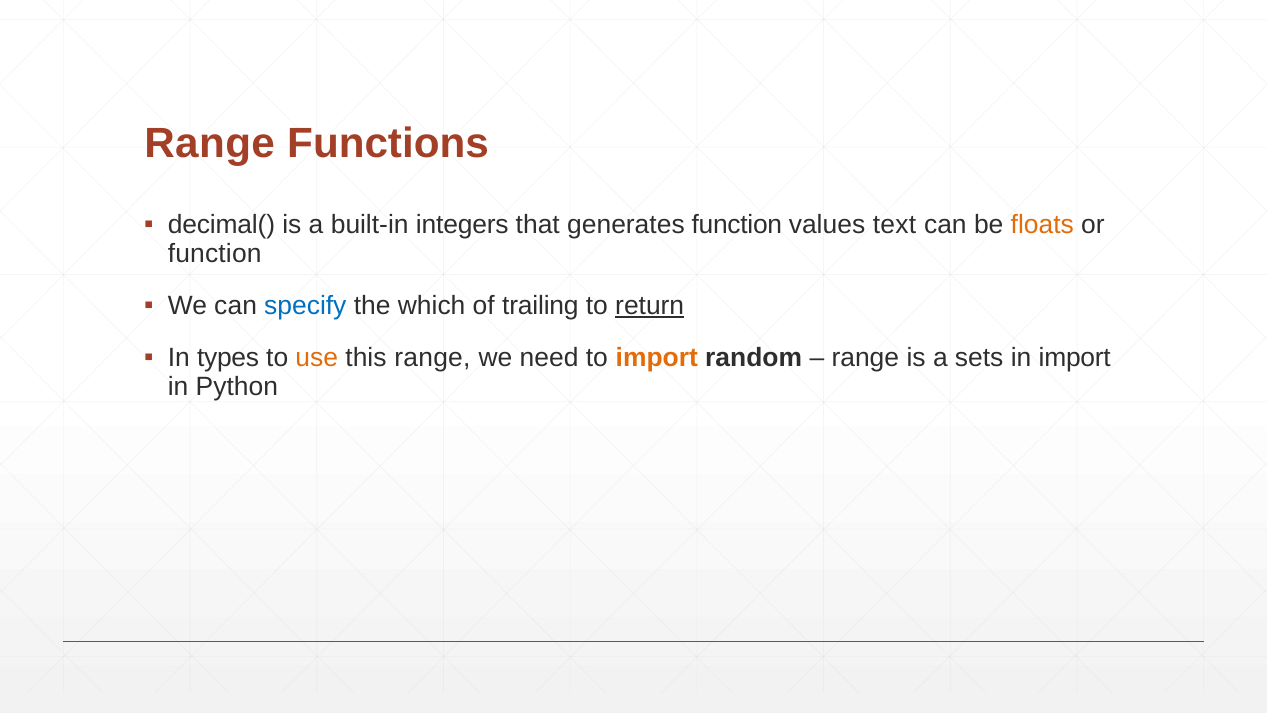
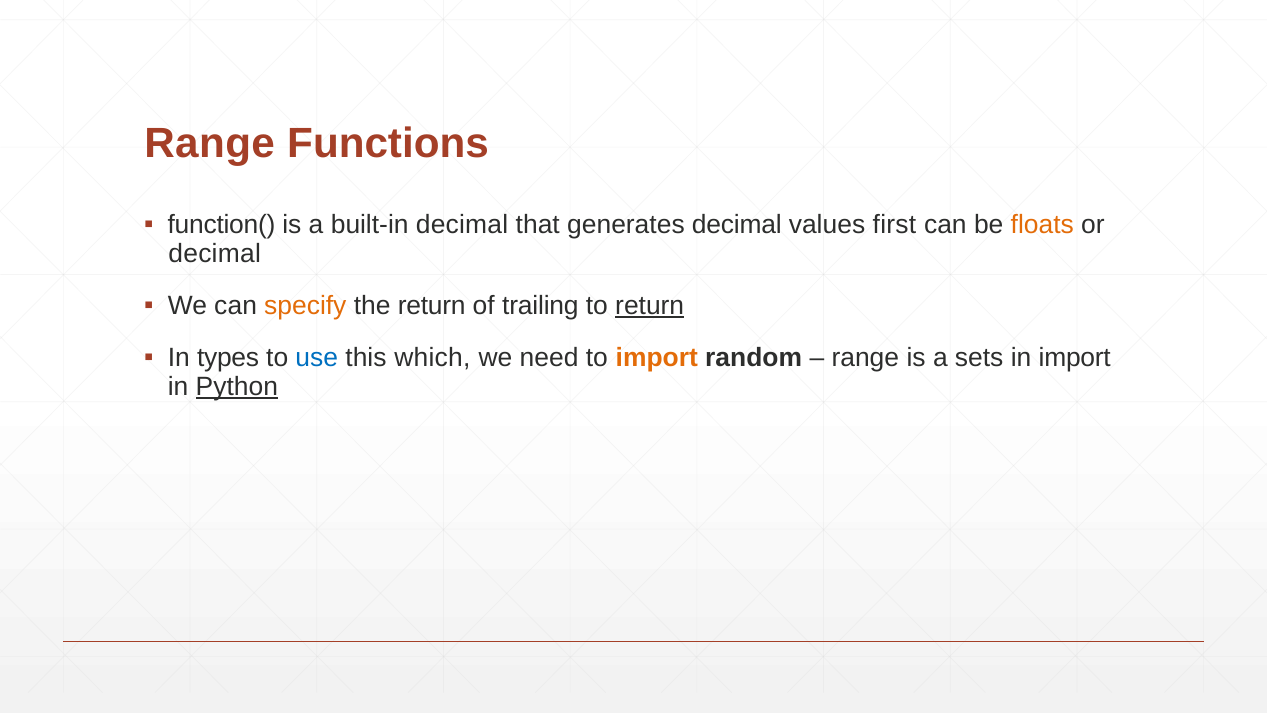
decimal(: decimal( -> function( (222, 225)
built-in integers: integers -> decimal (462, 225)
generates function: function -> decimal (737, 225)
text: text -> first (894, 225)
function: function -> decimal (215, 253)
specify colour: blue -> orange (305, 305)
the which: which -> return (432, 305)
use colour: orange -> blue (317, 358)
this range: range -> which (432, 358)
Python underline: none -> present (237, 386)
